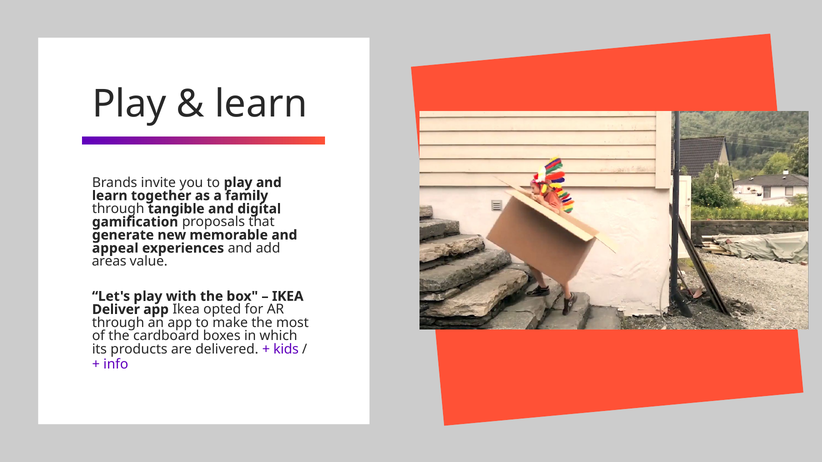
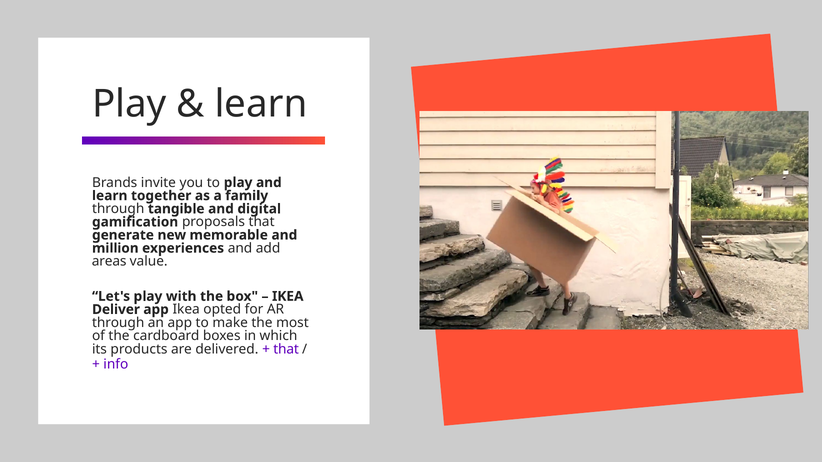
appeal: appeal -> million (115, 248)
kids: kids -> that (286, 350)
